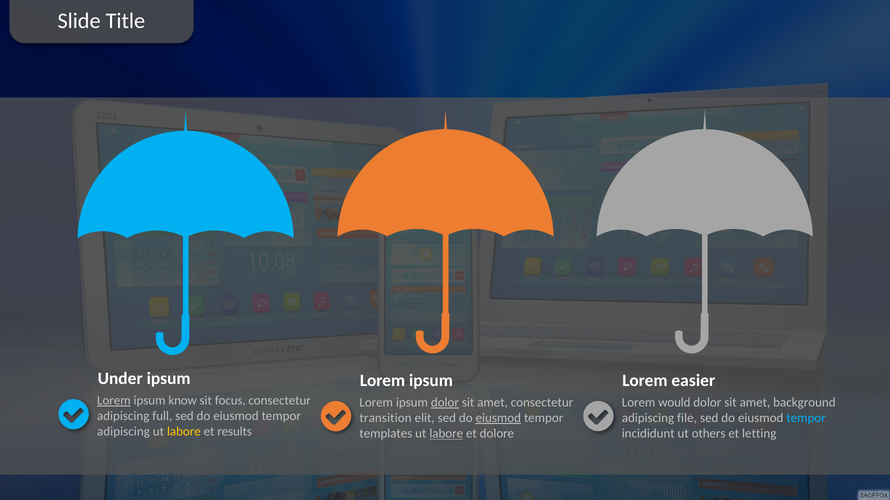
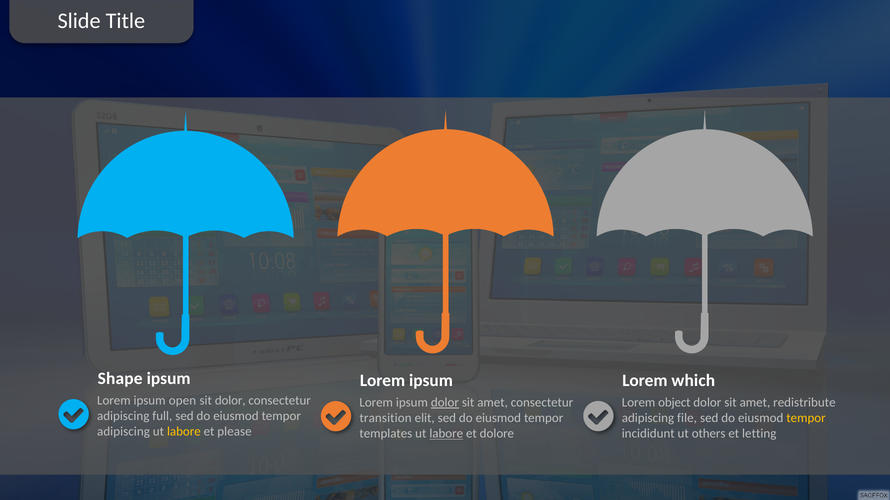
Under: Under -> Shape (120, 379)
easier: easier -> which (693, 381)
Lorem underline: present -> none (114, 401)
know: know -> open (182, 401)
sit focus: focus -> dolor (230, 401)
would: would -> object (674, 403)
background: background -> redistribute (804, 403)
tempor colour: light blue -> yellow (806, 418)
eiusmod underline: present -> none (498, 419)
results: results -> please (234, 432)
